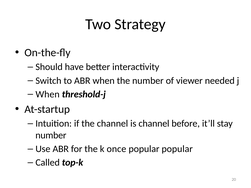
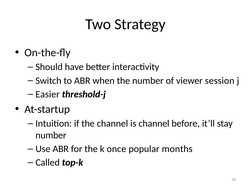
needed: needed -> session (220, 81)
When: When -> Easier (48, 94)
popular popular: popular -> months (177, 149)
